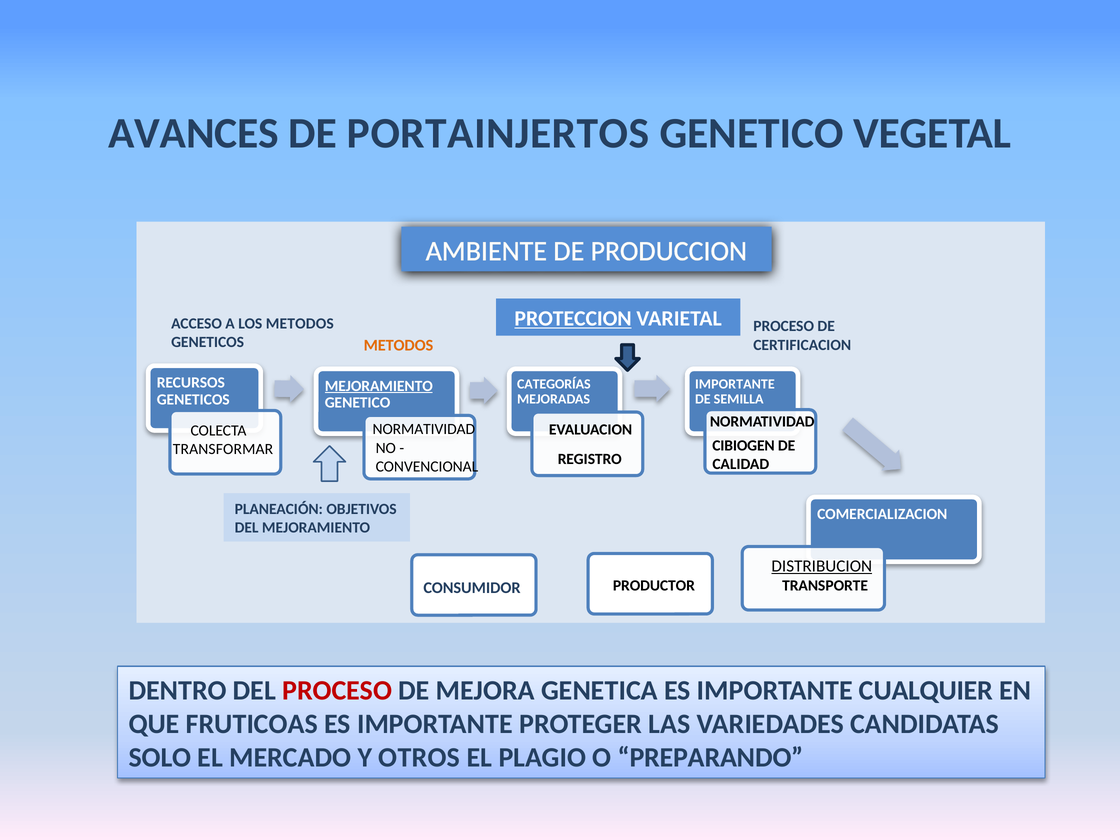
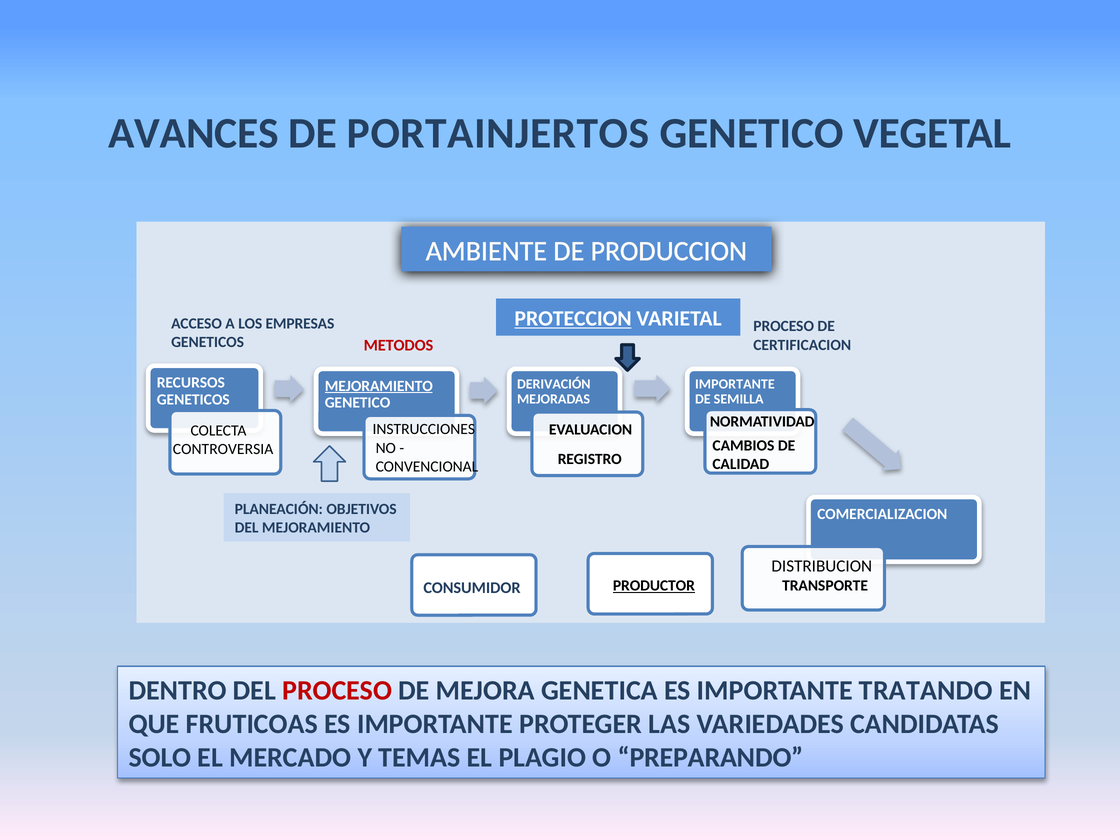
LOS METODOS: METODOS -> EMPRESAS (300, 323)
METODOS colour: orange -> red (398, 346)
CATEGORÍAS: CATEGORÍAS -> DERIVACIÓN (554, 384)
NORMATIVIDAD: NORMATIVIDAD -> INSTRUCCIONES (424, 429)
CIBIOGEN: CIBIOGEN -> CAMBIOS (743, 446)
TRANSFORMAR: TRANSFORMAR -> CONTROVERSIA (223, 449)
DISTRIBUCION underline: present -> none (822, 566)
PRODUCTOR underline: none -> present (654, 586)
CUALQUIER: CUALQUIER -> TRATANDO (926, 691)
OTROS: OTROS -> TEMAS (419, 758)
